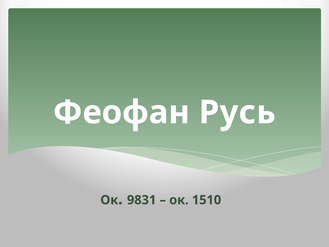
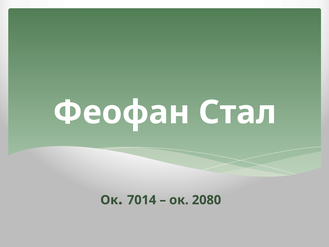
Русь: Русь -> Стал (237, 112)
9831: 9831 -> 7014 (142, 200)
1510: 1510 -> 2080 (207, 200)
